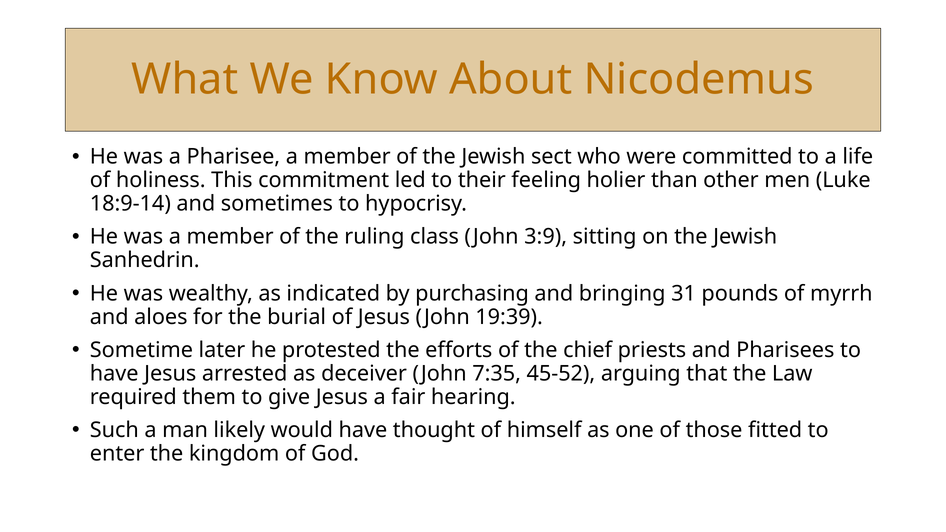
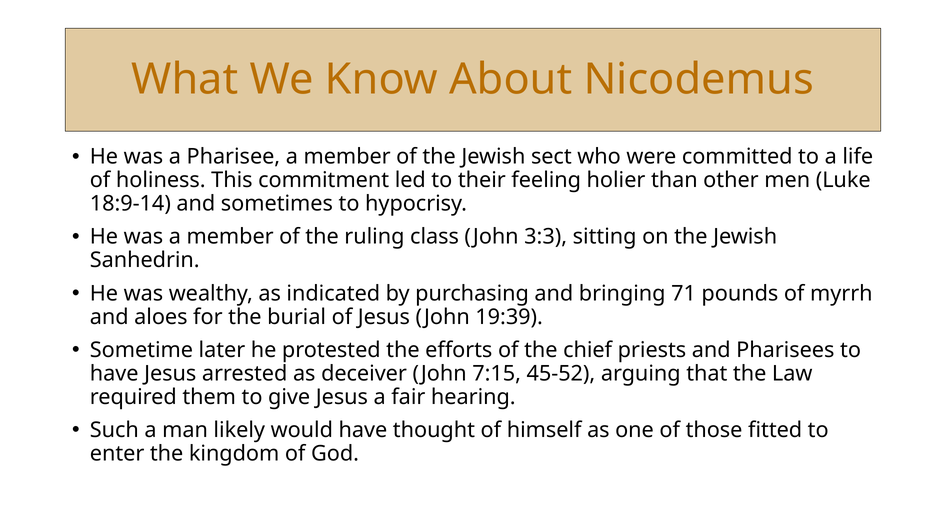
3:9: 3:9 -> 3:3 (546, 237)
31: 31 -> 71 (684, 294)
7:35: 7:35 -> 7:15 (497, 374)
